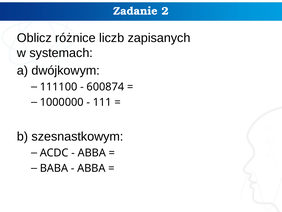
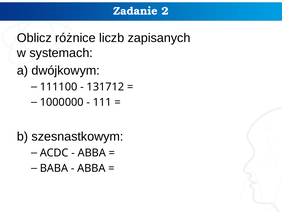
600874: 600874 -> 131712 (105, 87)
